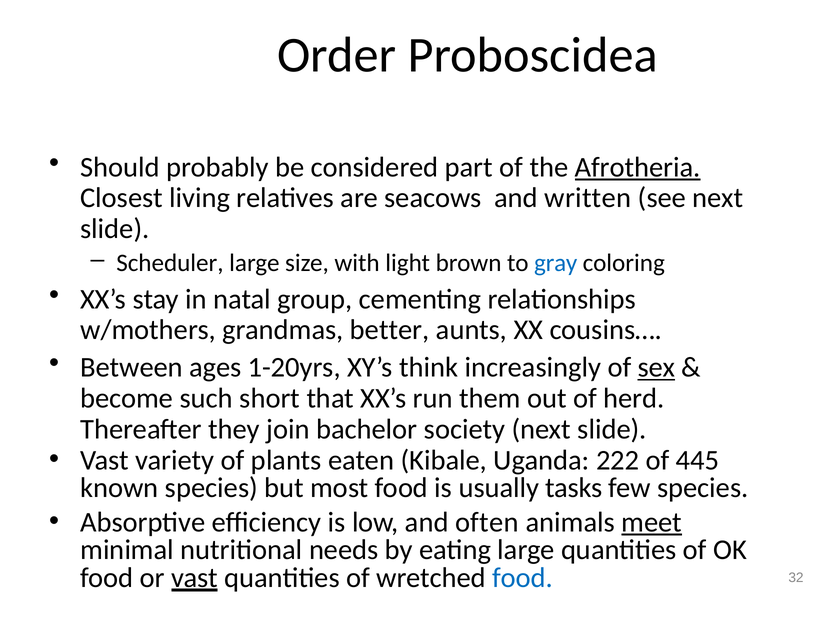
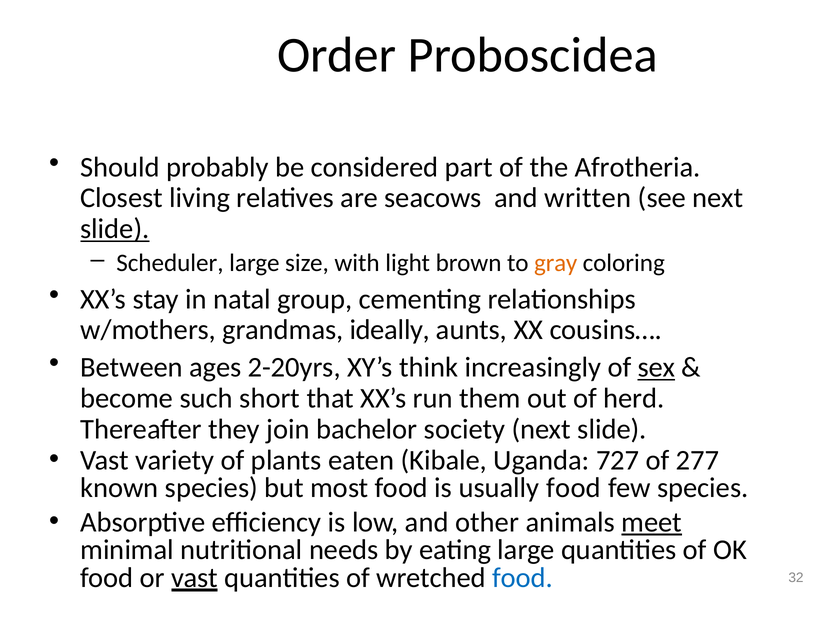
Afrotheria underline: present -> none (638, 167)
slide underline: none -> present (115, 229)
gray colour: blue -> orange (556, 263)
better: better -> ideally (390, 330)
1-20yrs: 1-20yrs -> 2-20yrs (294, 368)
222: 222 -> 727 (618, 460)
445: 445 -> 277 (698, 460)
usually tasks: tasks -> food (574, 488)
often: often -> other (487, 522)
